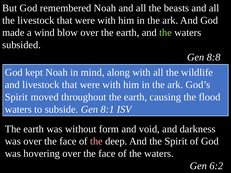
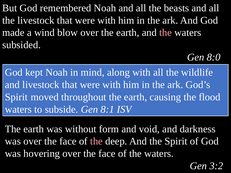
the colour: light green -> pink (166, 33)
8:8: 8:8 -> 8:0 (214, 57)
6:2: 6:2 -> 3:2 (216, 166)
